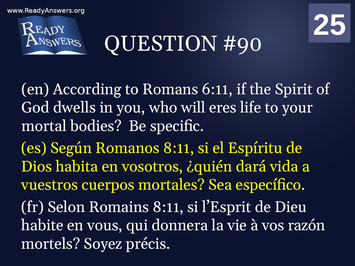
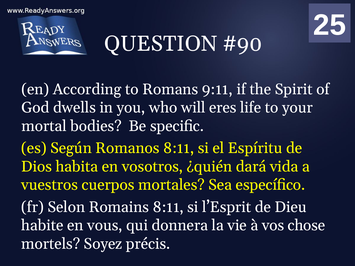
6:11: 6:11 -> 9:11 (217, 89)
razón: razón -> chose (306, 226)
